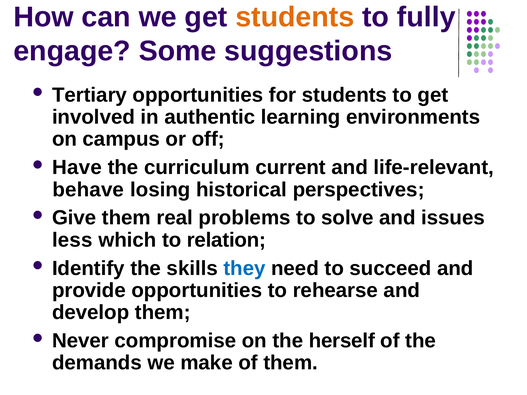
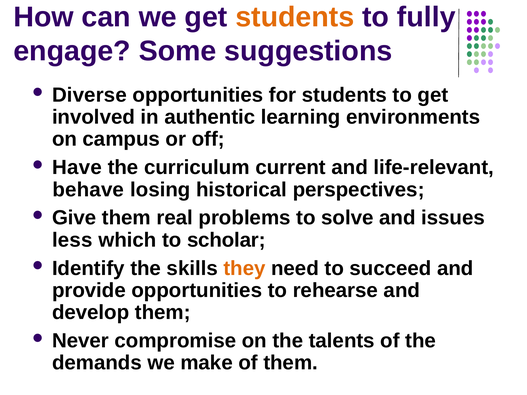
Tertiary: Tertiary -> Diverse (89, 95)
relation: relation -> scholar (226, 240)
they colour: blue -> orange (244, 268)
herself: herself -> talents (342, 341)
